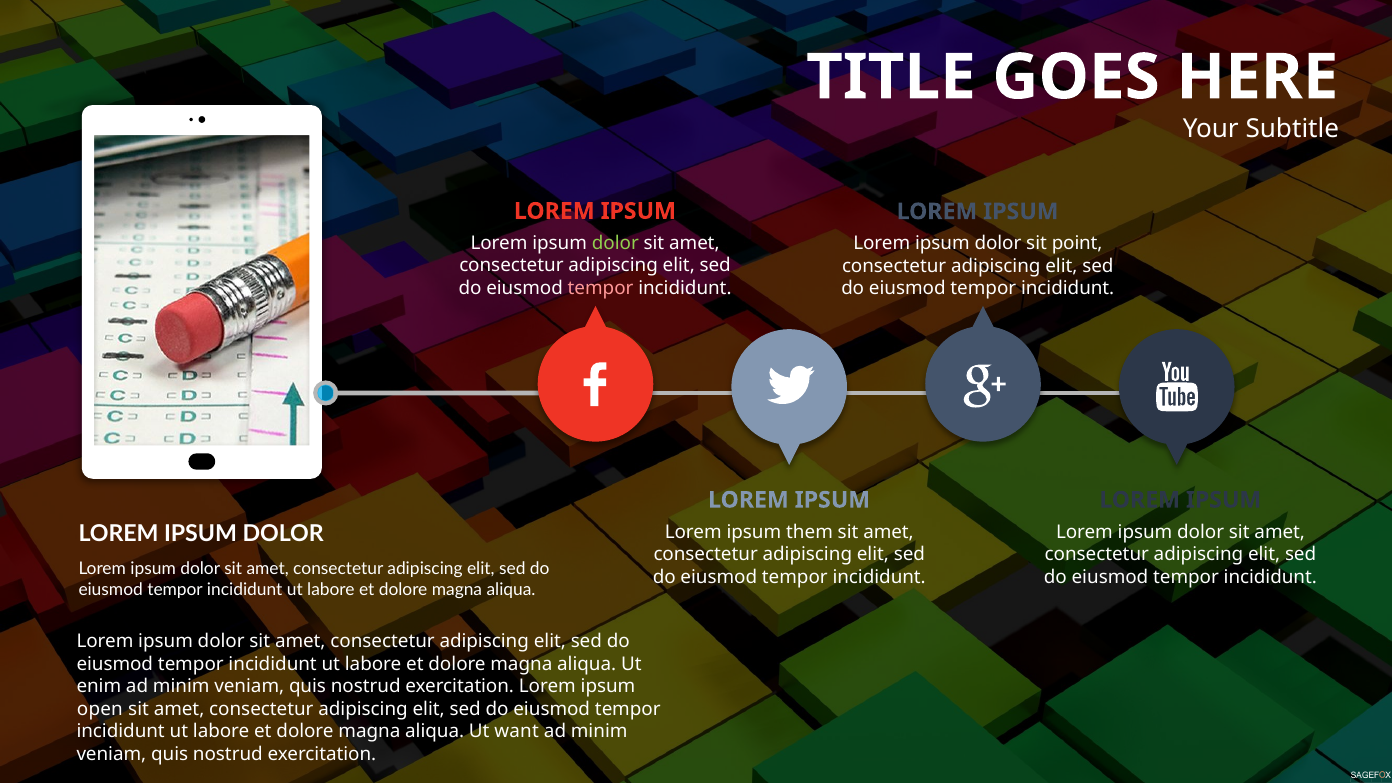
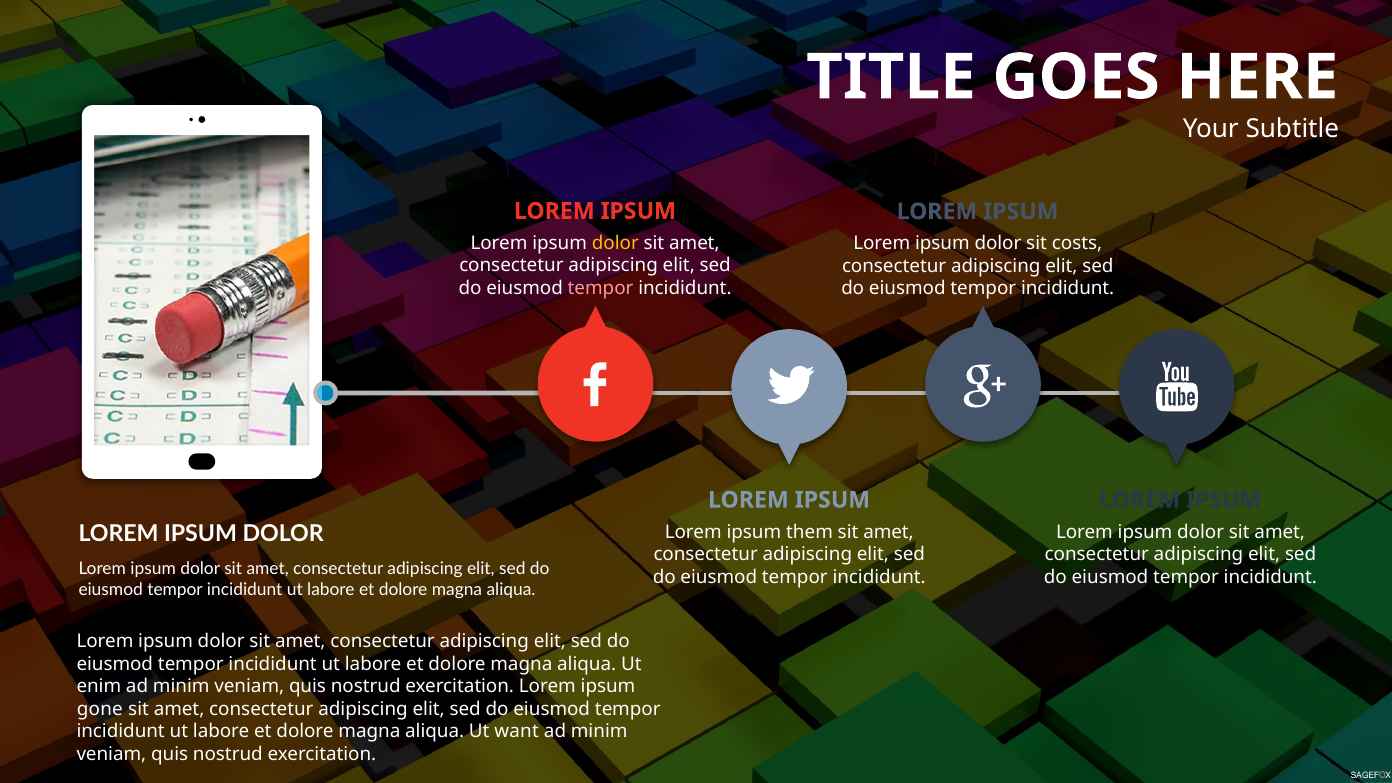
dolor colour: light green -> yellow (615, 243)
point: point -> costs (1077, 243)
open: open -> gone (100, 709)
